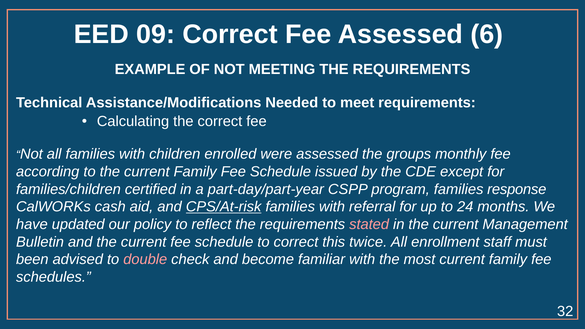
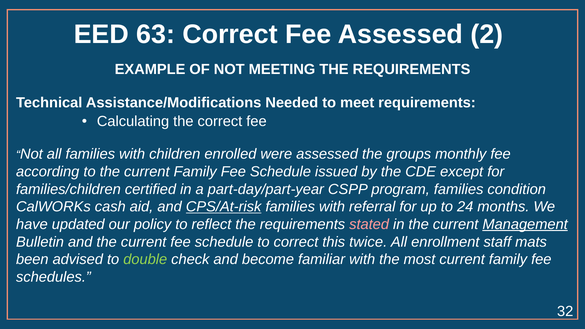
09: 09 -> 63 (156, 34)
6: 6 -> 2 (487, 34)
response: response -> condition (517, 189)
Management underline: none -> present (525, 224)
must: must -> mats (531, 242)
double colour: pink -> light green (145, 259)
